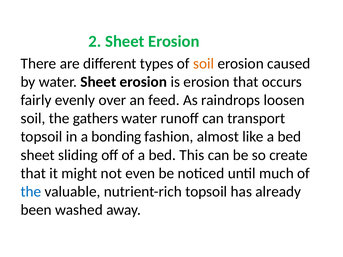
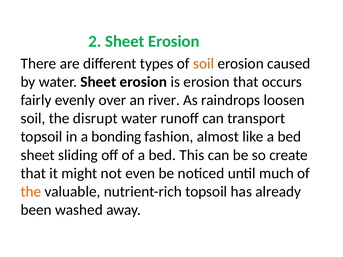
feed: feed -> river (164, 100)
gathers: gathers -> disrupt (95, 119)
the colour: blue -> orange (31, 192)
